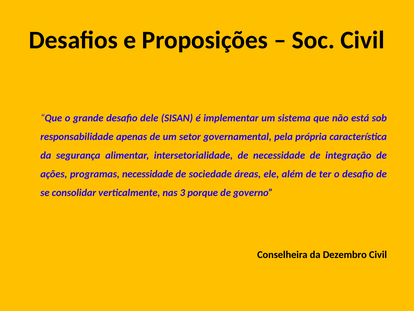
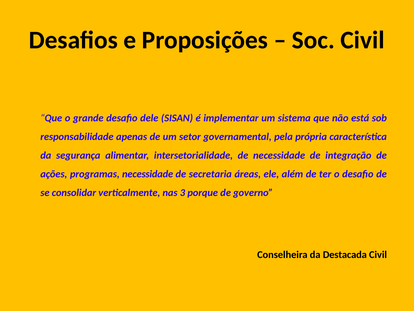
sociedade: sociedade -> secretaria (210, 174)
Dezembro: Dezembro -> Destacada (345, 254)
